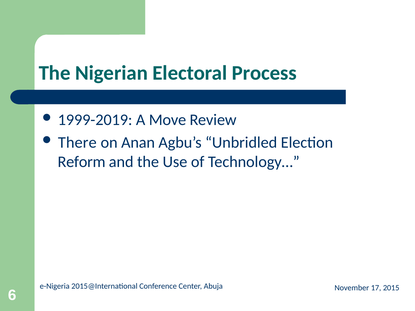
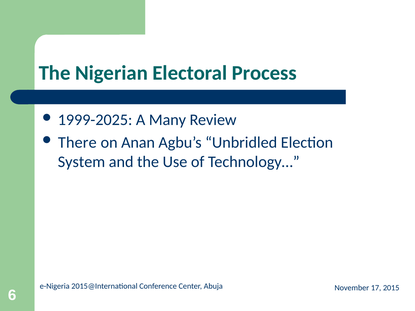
1999-2019: 1999-2019 -> 1999-2025 (95, 120)
Move: Move -> Many (167, 120)
Reform: Reform -> System (81, 162)
